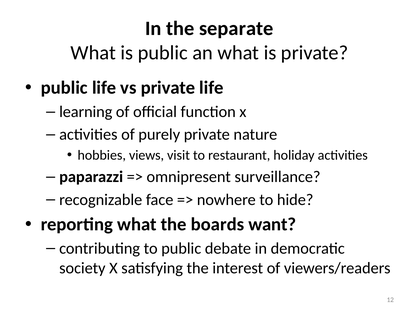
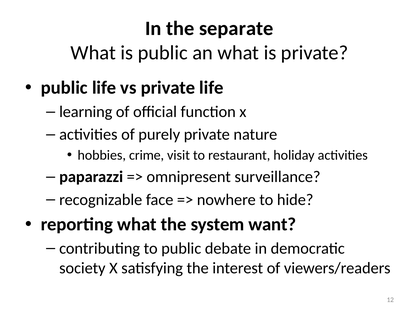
views: views -> crime (147, 156)
boards: boards -> system (218, 225)
